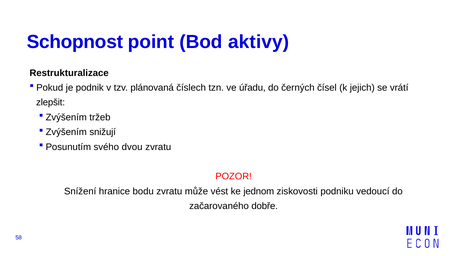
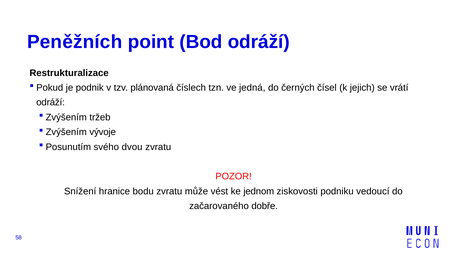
Schopnost: Schopnost -> Peněžních (75, 42)
Bod aktivy: aktivy -> odráží (259, 42)
úřadu: úřadu -> jedná (252, 88)
zlepšit: zlepšit -> odráží (51, 102)
snižují: snižují -> vývoje (103, 132)
